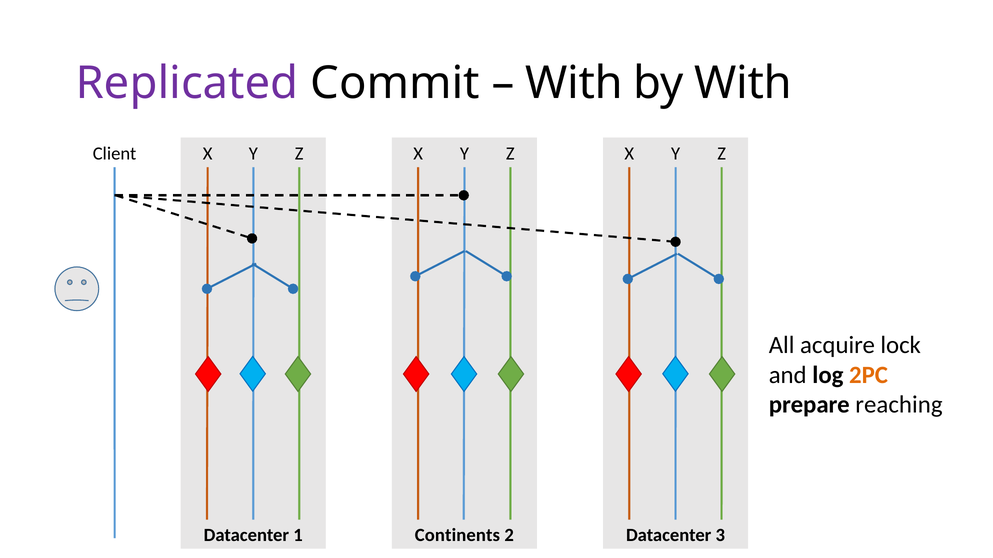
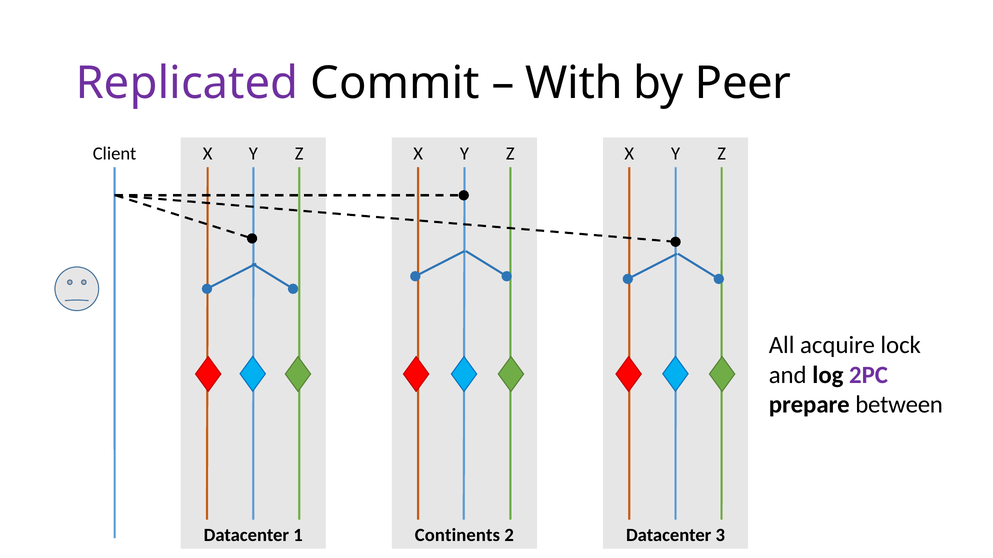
by With: With -> Peer (743, 83)
2PC colour: orange -> purple (869, 375)
reaching: reaching -> between (899, 405)
